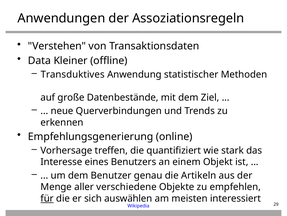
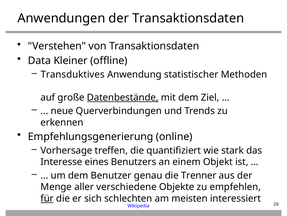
der Assoziationsregeln: Assoziationsregeln -> Transaktionsdaten (188, 18)
Datenbestände underline: none -> present (123, 97)
Artikeln: Artikeln -> Trenner (199, 175)
auswählen: auswählen -> schlechten (128, 198)
